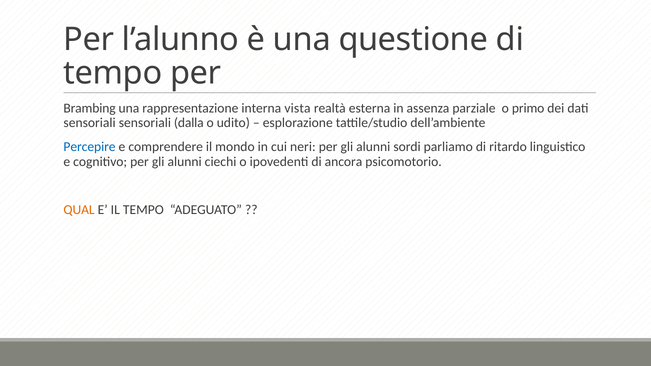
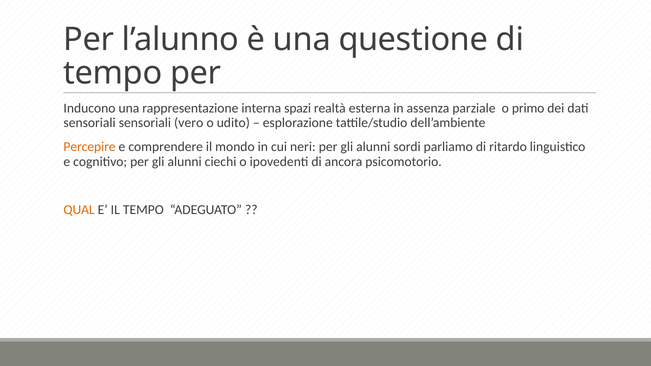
Brambing: Brambing -> Inducono (89, 108)
vista: vista -> spazi (298, 108)
dalla: dalla -> vero (189, 123)
Percepire colour: blue -> orange (90, 147)
